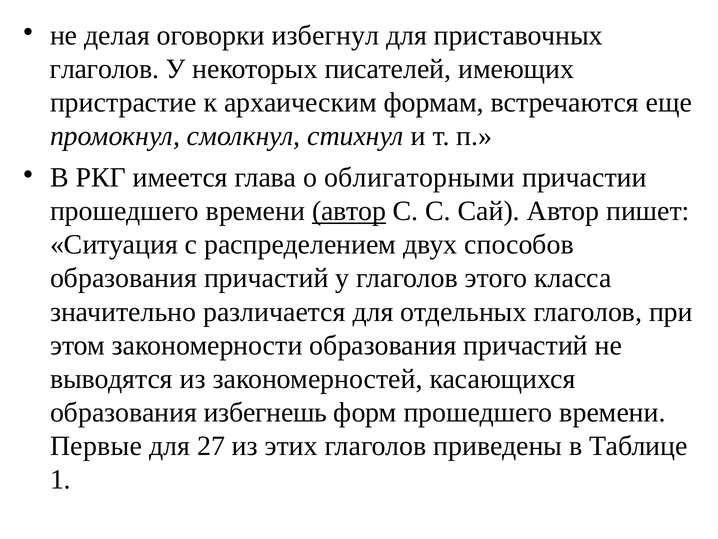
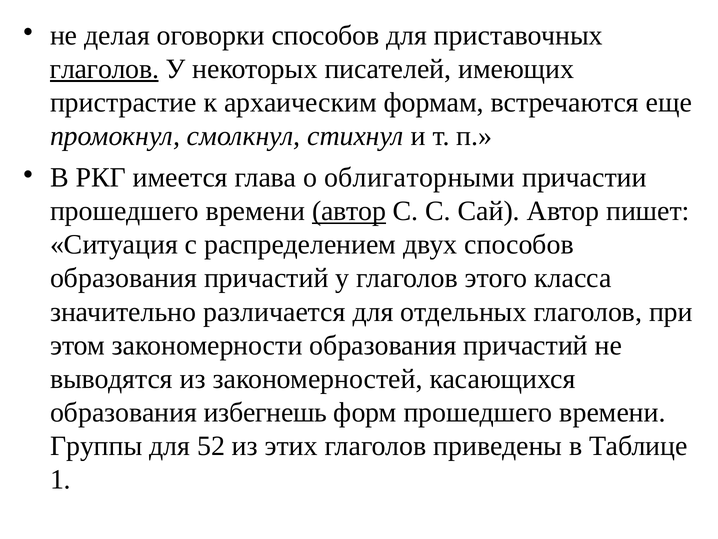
оговорки избегнул: избегнул -> способов (326, 35)
глаголов underline: none -> present (104, 69)
Первые: Первые -> Группы (96, 446)
27: 27 -> 52 (211, 446)
